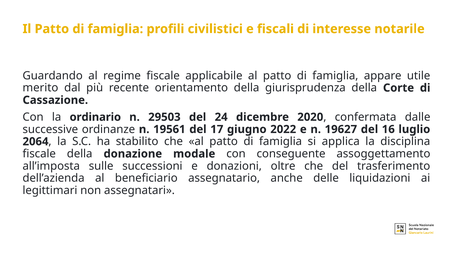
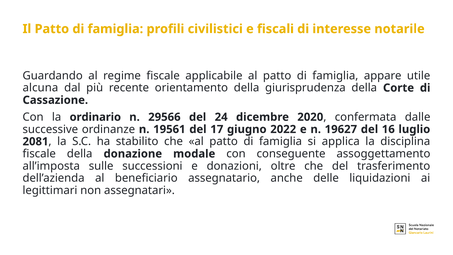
merito: merito -> alcuna (40, 88)
29503: 29503 -> 29566 (164, 117)
2064: 2064 -> 2081 (36, 141)
